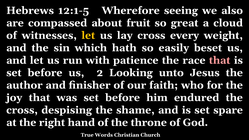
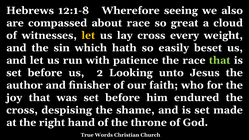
12:1-5: 12:1-5 -> 12:1-8 (74, 11)
about fruit: fruit -> race (138, 23)
that colour: pink -> light green (220, 60)
spare: spare -> made (228, 110)
